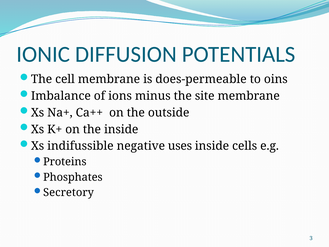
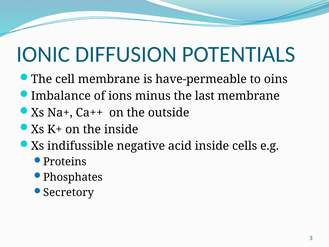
does-permeable: does-permeable -> have-permeable (201, 79)
site: site -> last (205, 96)
uses: uses -> acid (180, 146)
